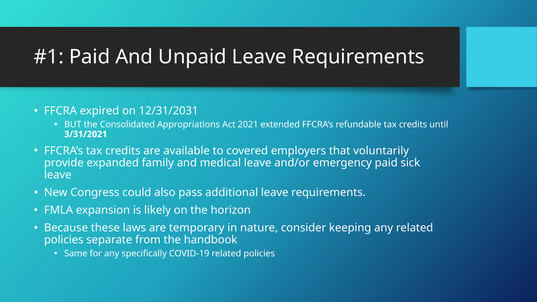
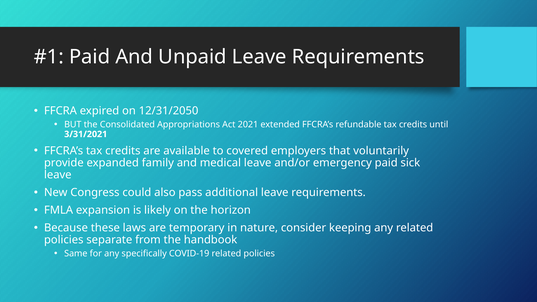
12/31/2031: 12/31/2031 -> 12/31/2050 (169, 111)
